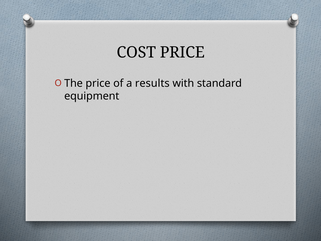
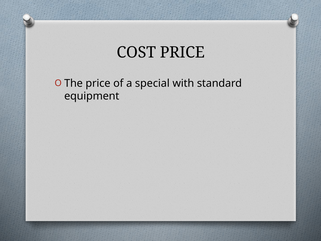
results: results -> special (152, 83)
